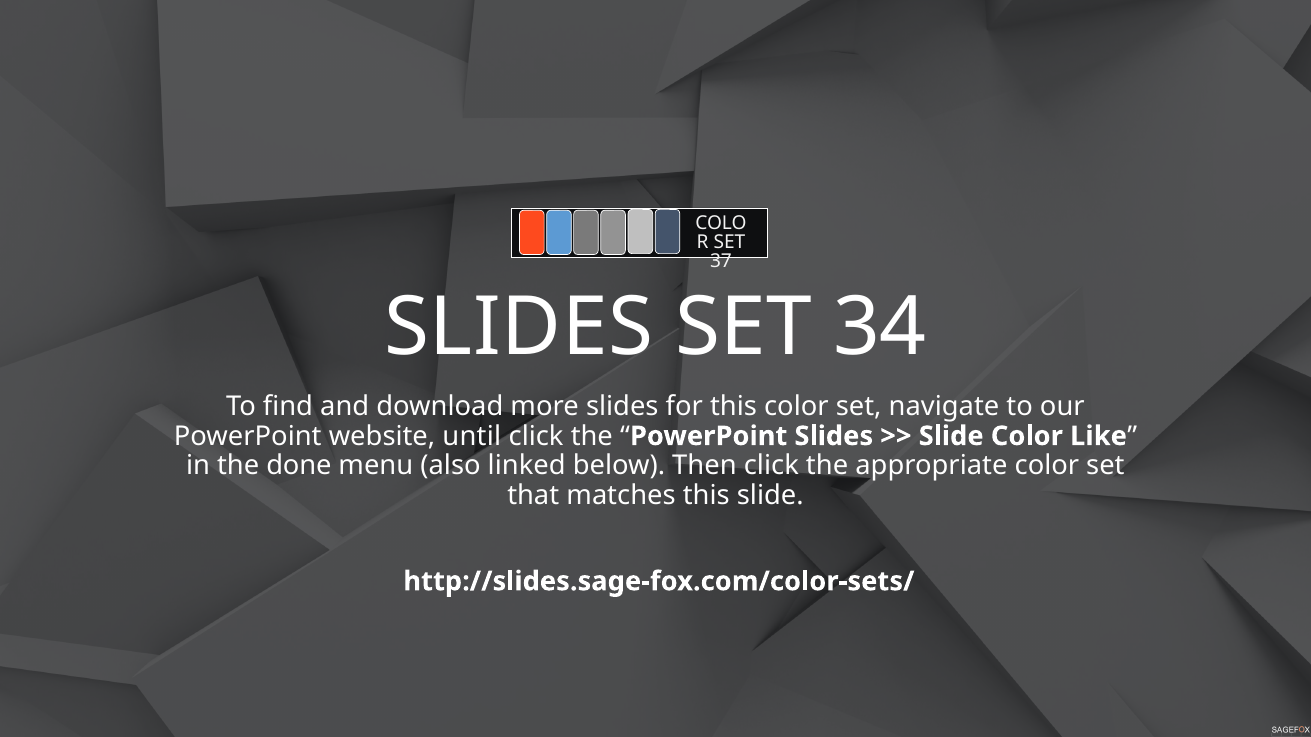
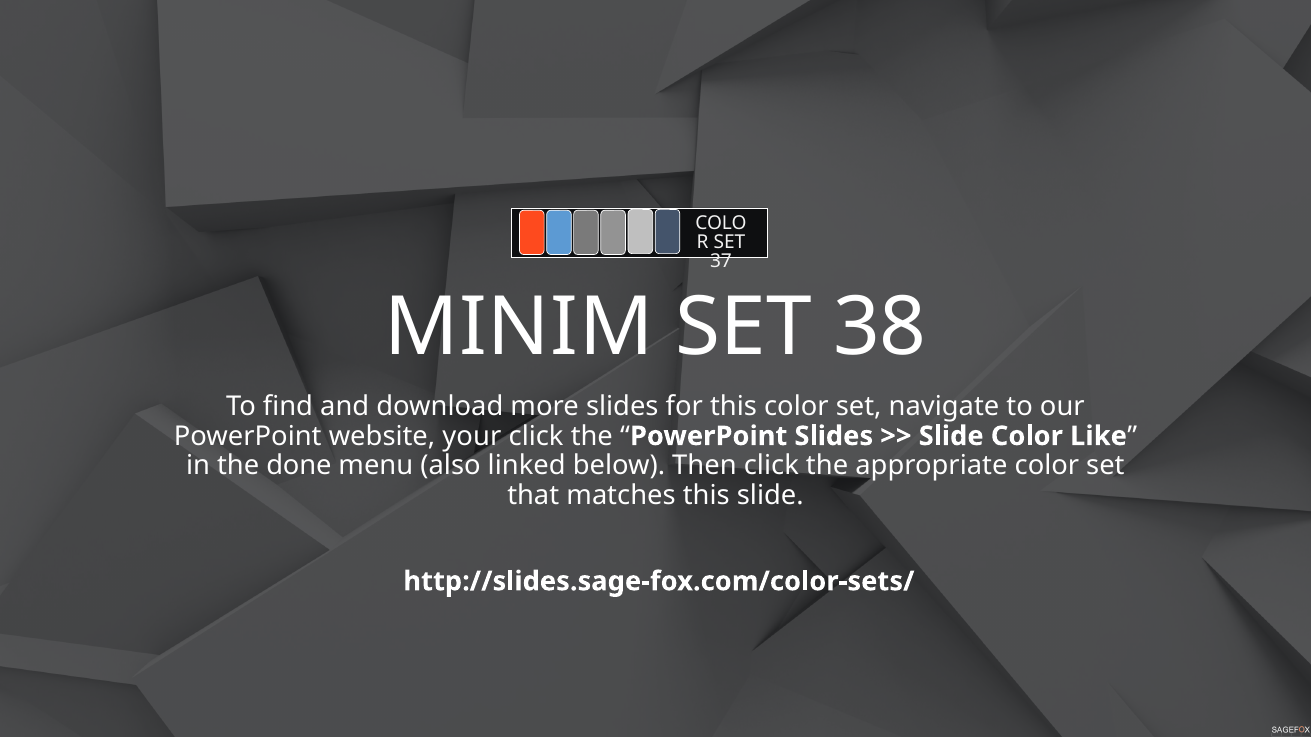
SLIDES: SLIDES -> MINIM (519, 328)
34: 34 -> 38 (880, 328)
until: until -> your (472, 436)
